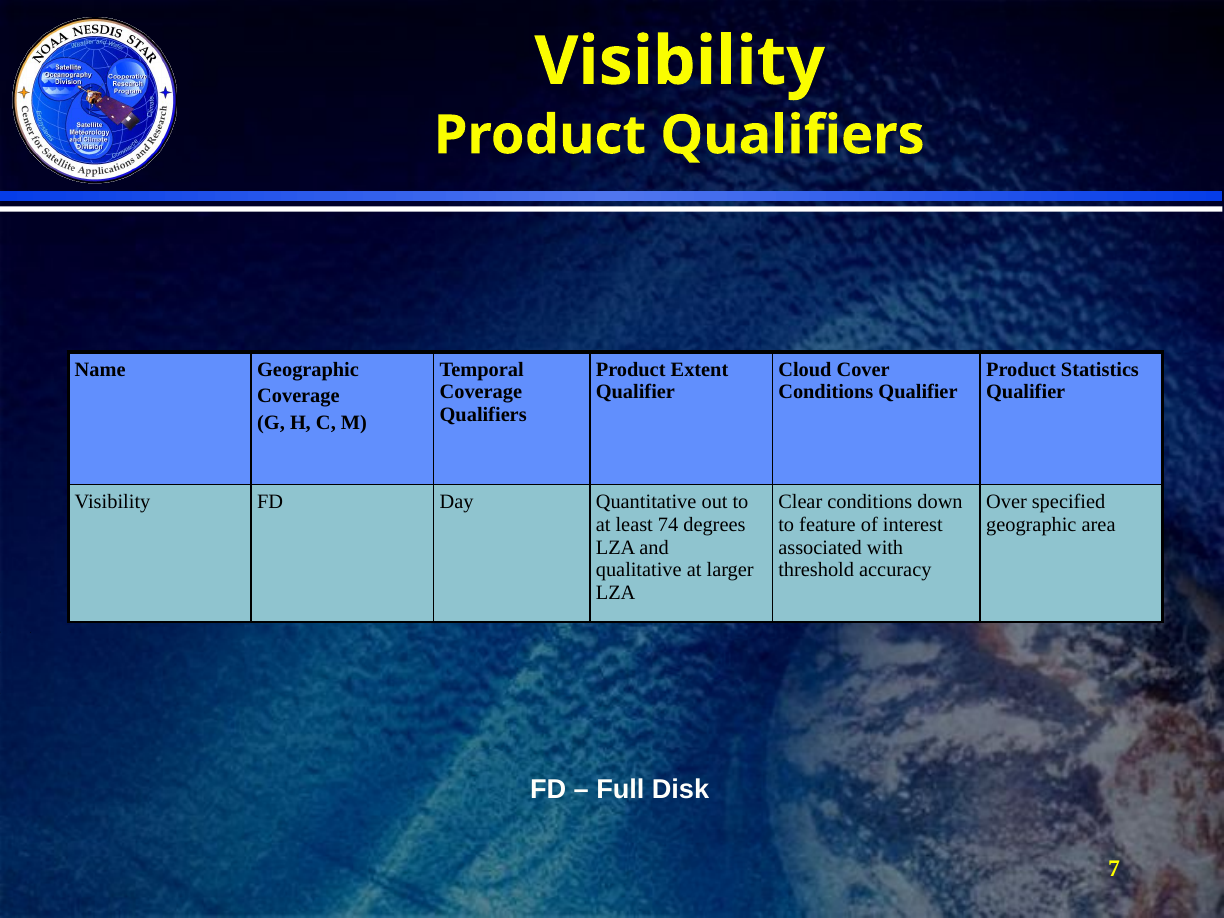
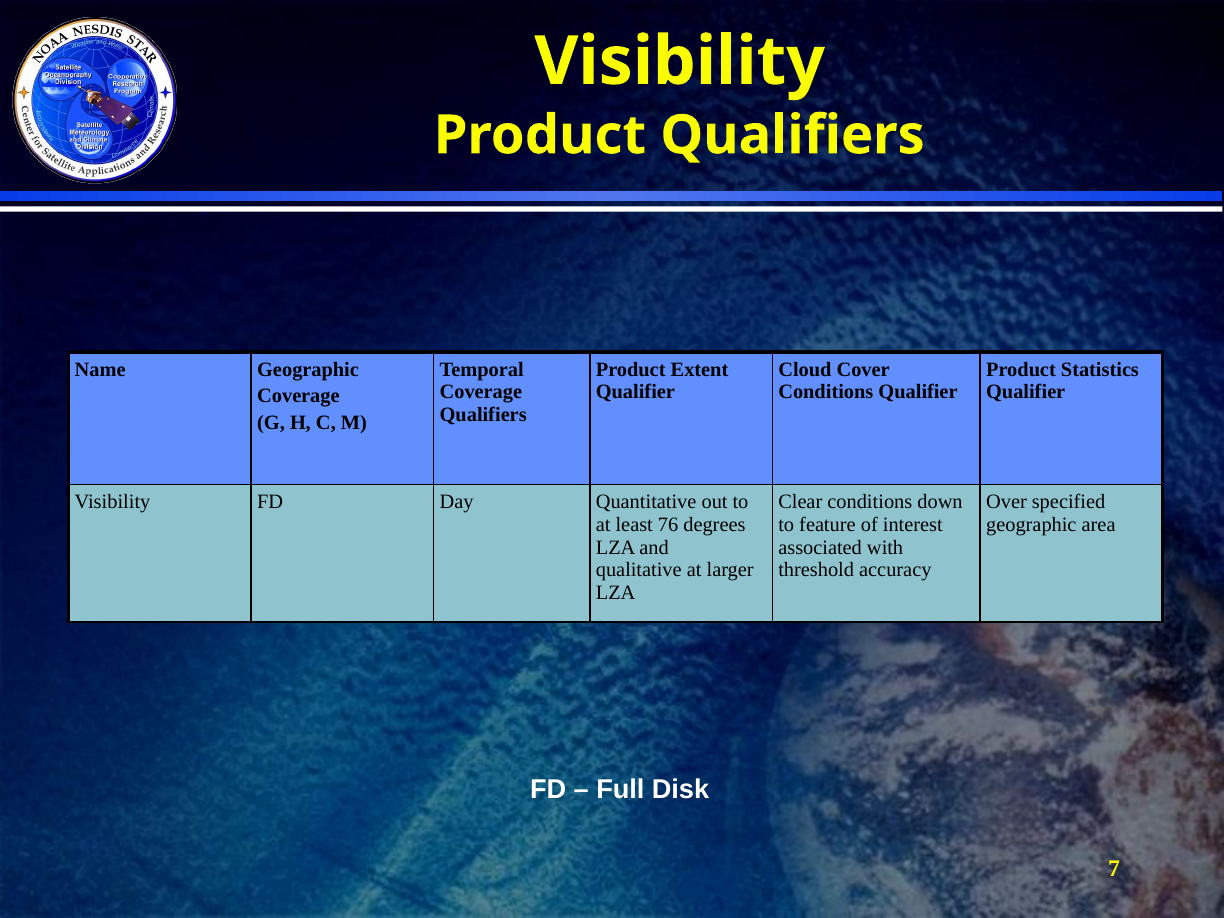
74: 74 -> 76 (668, 525)
